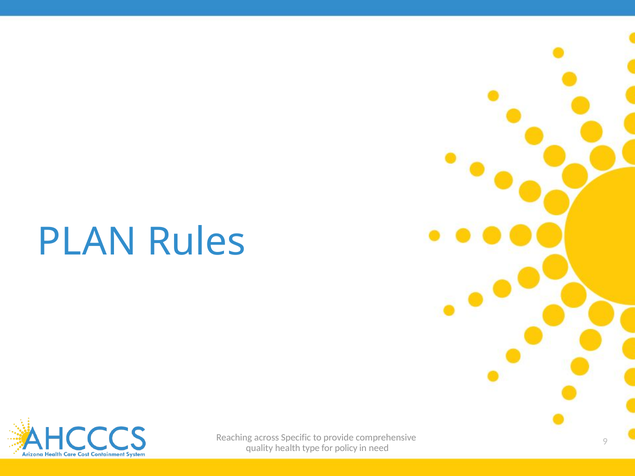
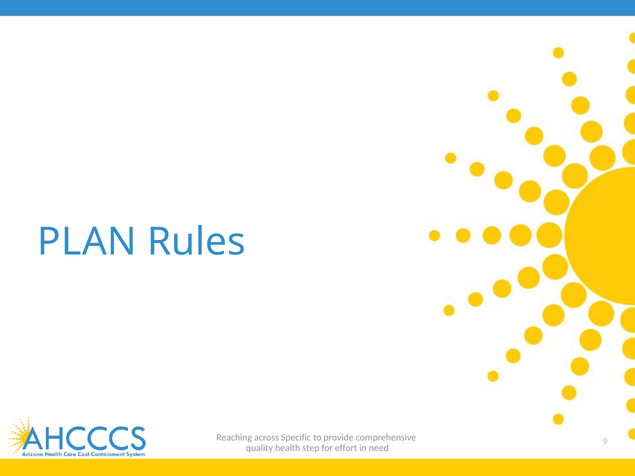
type: type -> step (311, 448)
policy: policy -> effort (346, 448)
